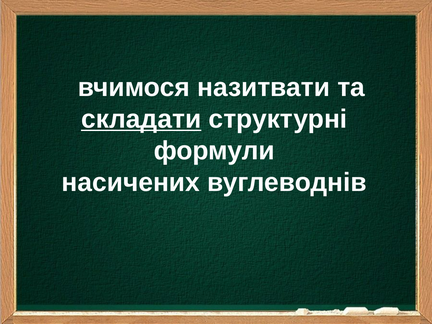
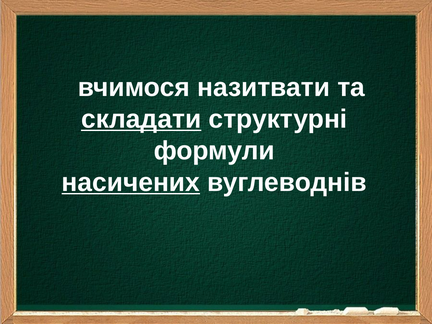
насичених underline: none -> present (131, 182)
